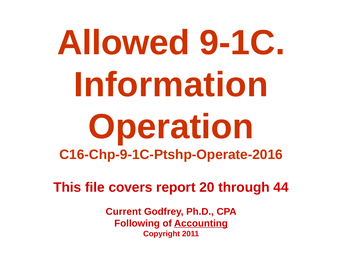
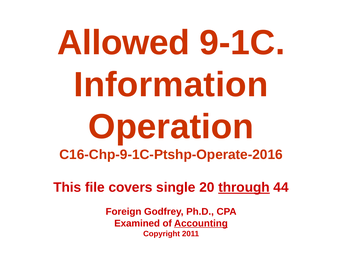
report: report -> single (176, 188)
through underline: none -> present (244, 188)
Current: Current -> Foreign (124, 212)
Following: Following -> Examined (137, 224)
